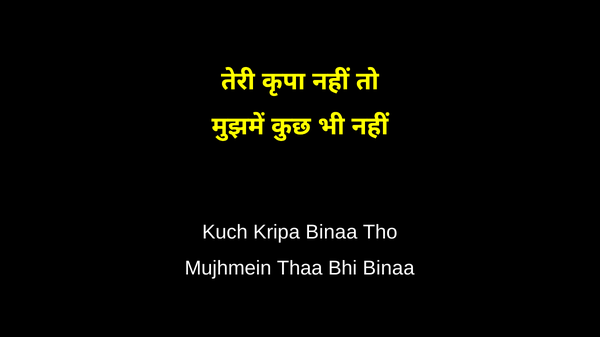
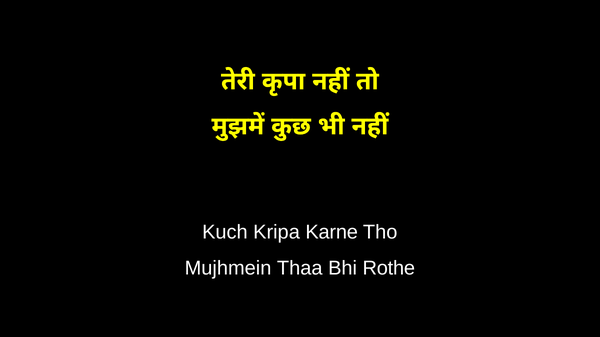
Kripa Binaa: Binaa -> Karne (332, 232)
Bhi Binaa: Binaa -> Rothe (389, 268)
